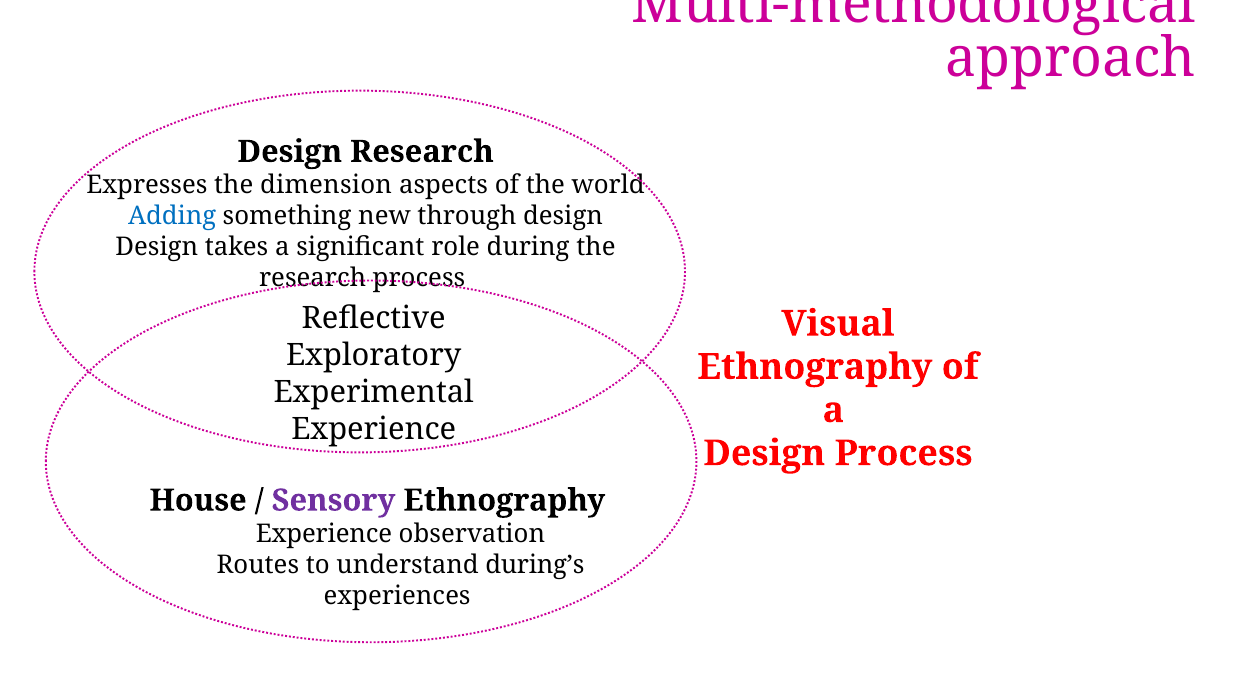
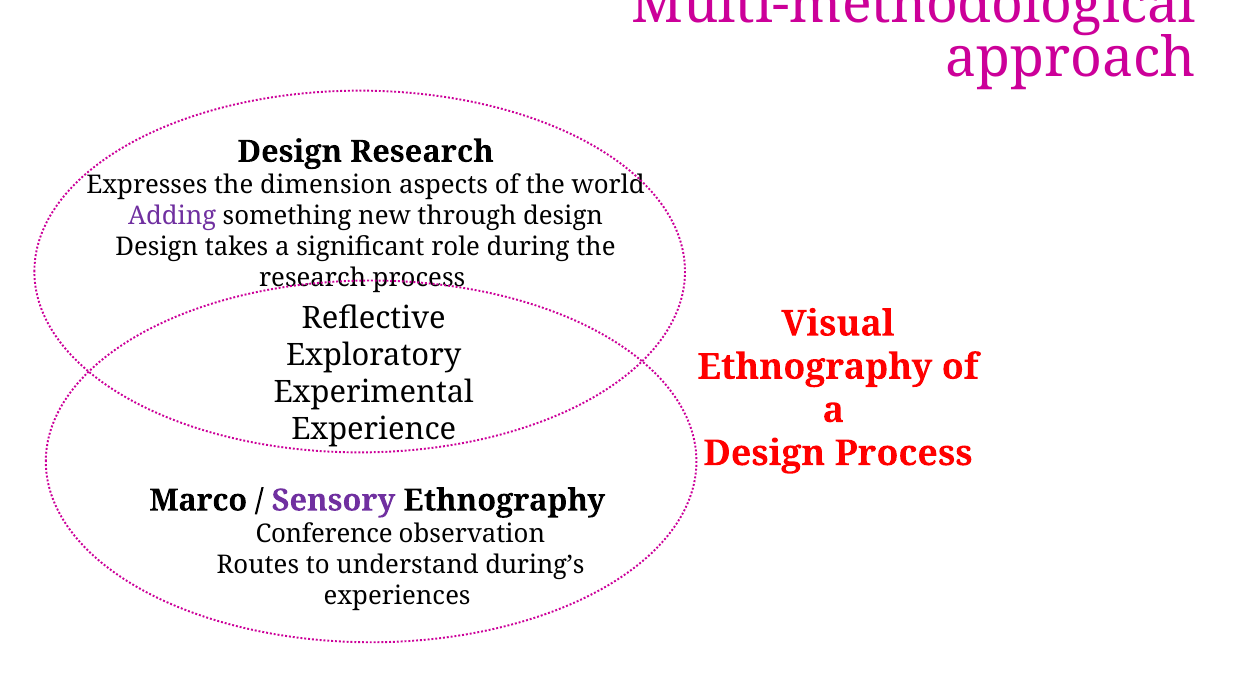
Adding colour: blue -> purple (172, 216)
House: House -> Marco (198, 500)
Experience: Experience -> Conference (324, 534)
